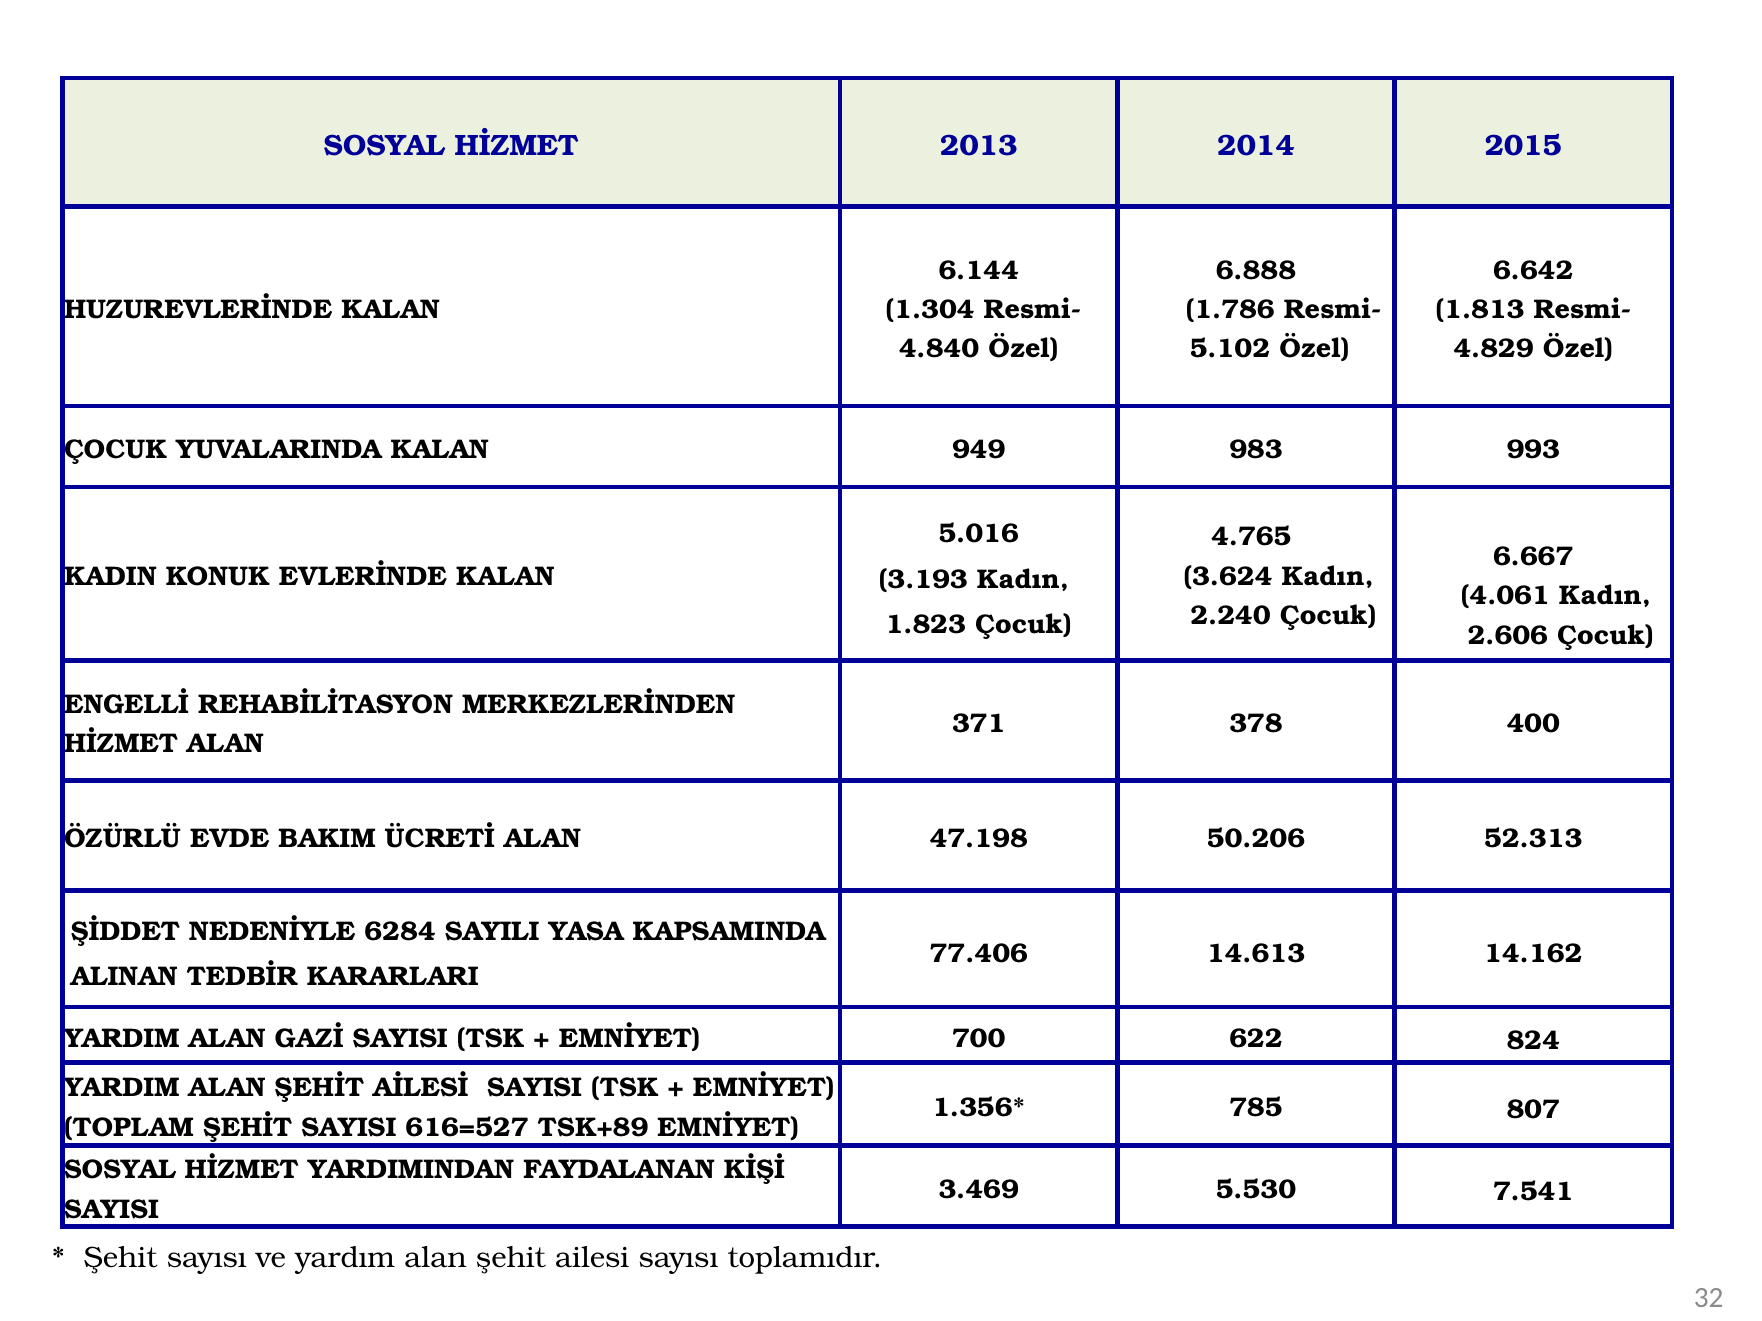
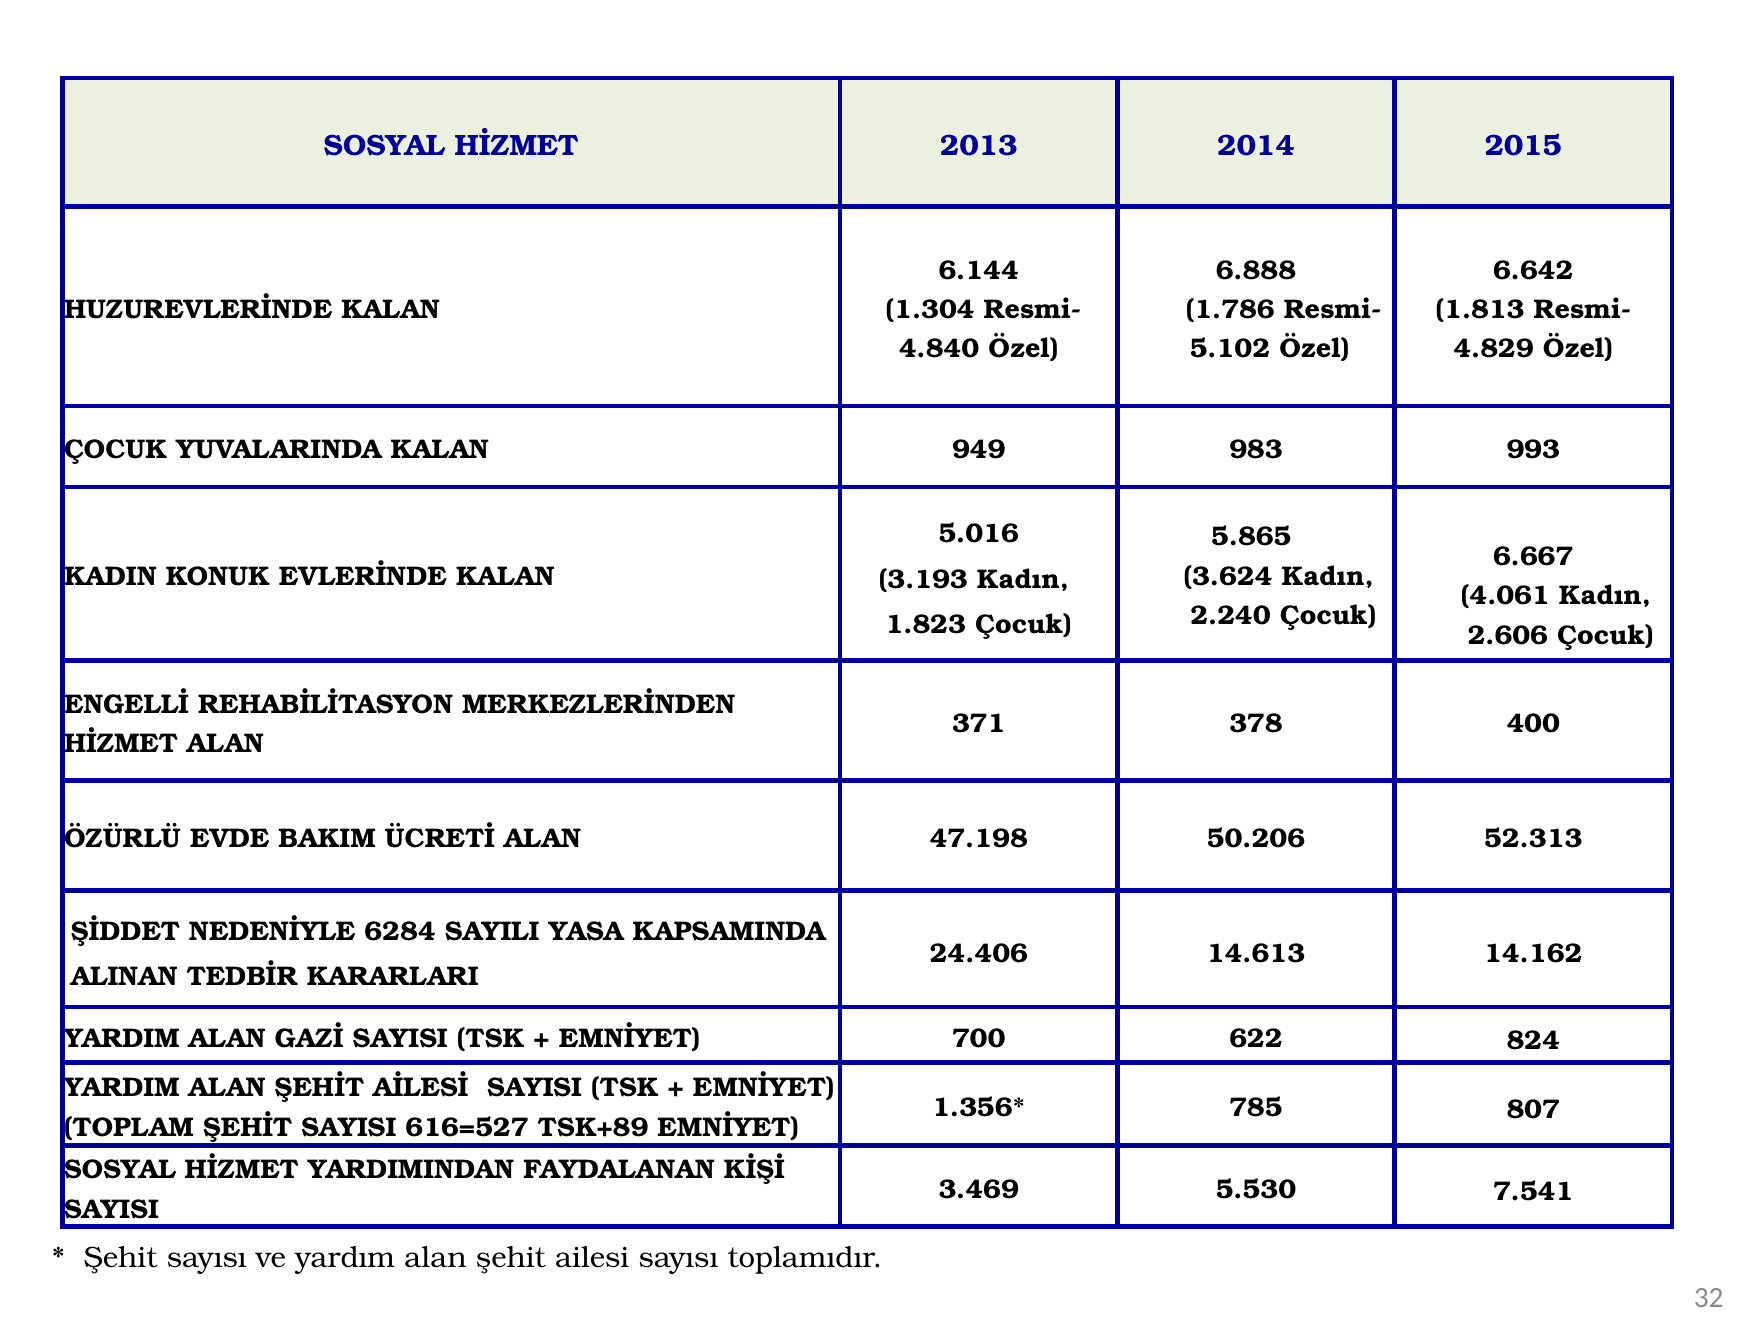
4.765: 4.765 -> 5.865 (1251, 537)
77.406: 77.406 -> 24.406 (979, 954)
